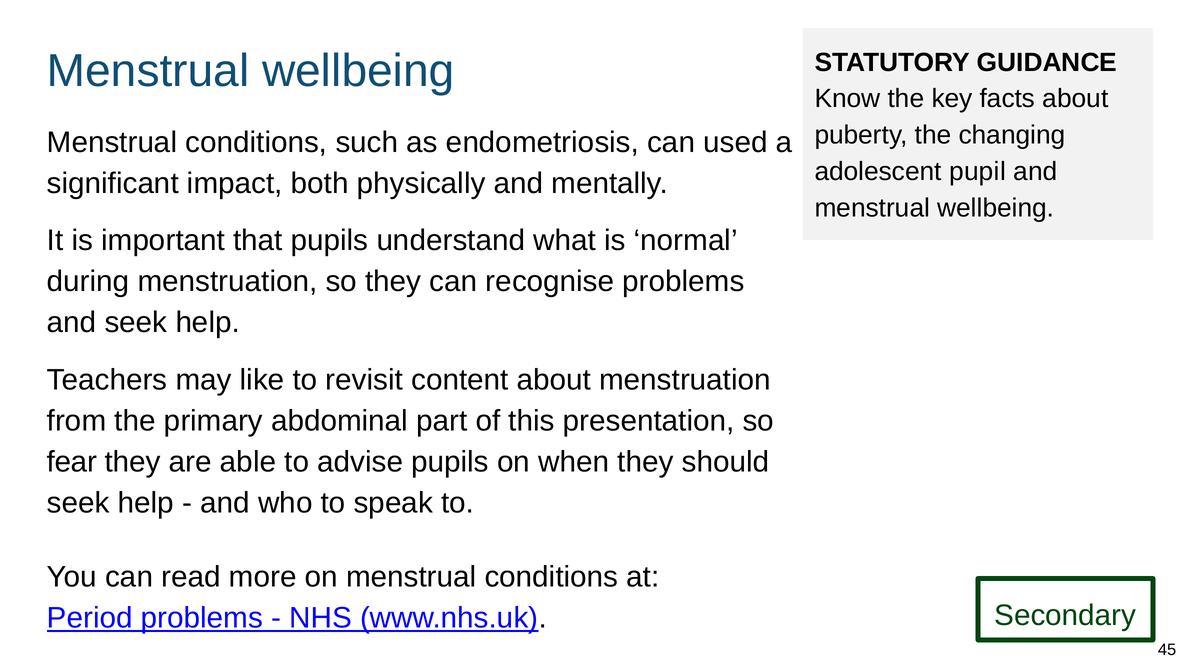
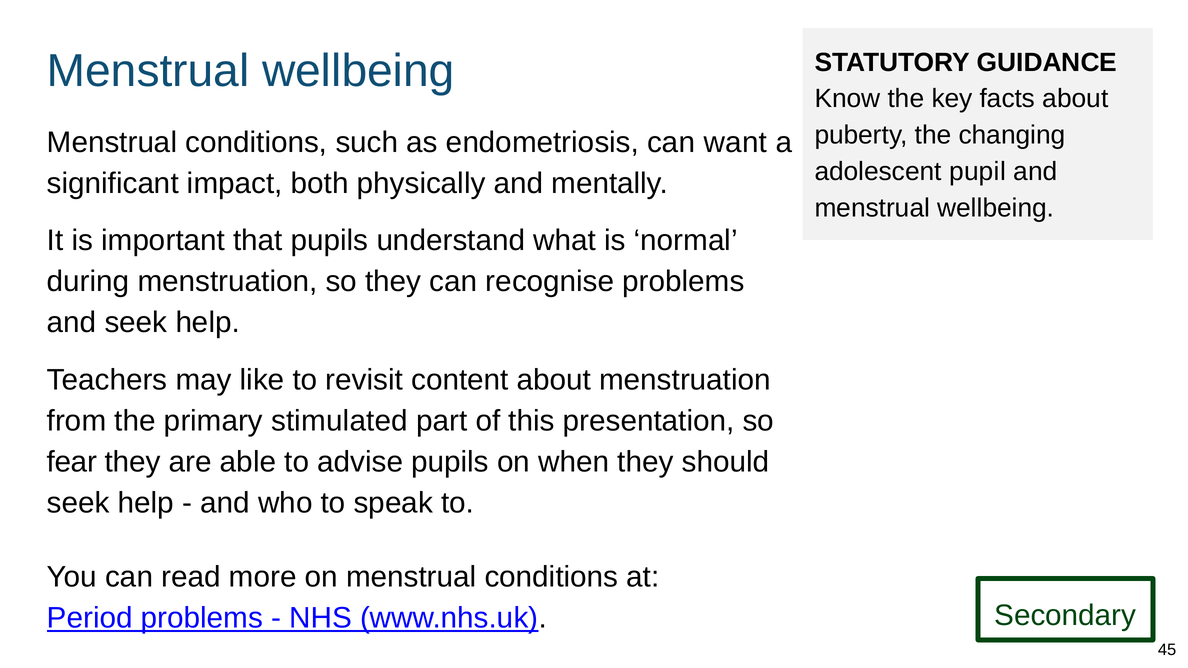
used: used -> want (735, 142)
abdominal: abdominal -> stimulated (339, 421)
